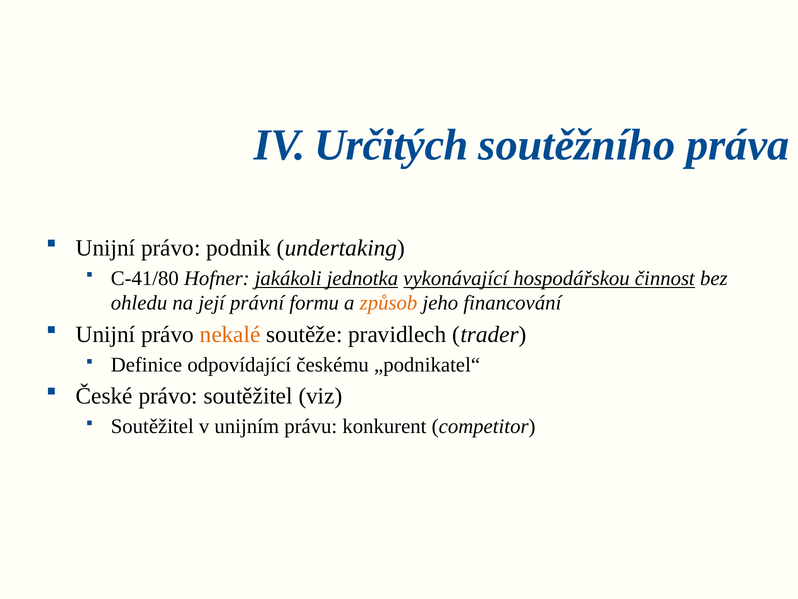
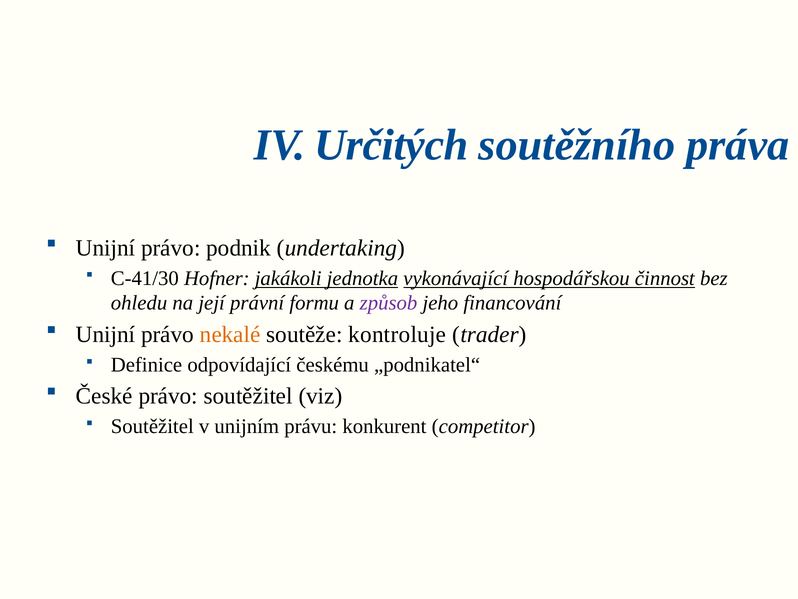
C-41/80: C-41/80 -> C-41/30 (145, 278)
způsob colour: orange -> purple (389, 303)
pravidlech: pravidlech -> kontroluje (397, 334)
